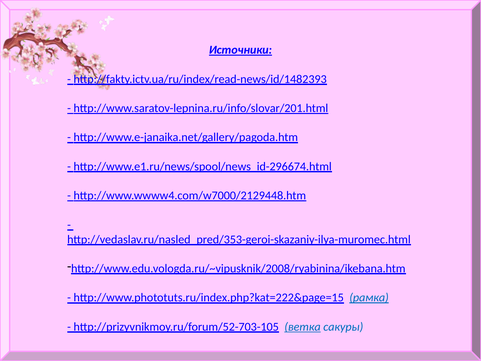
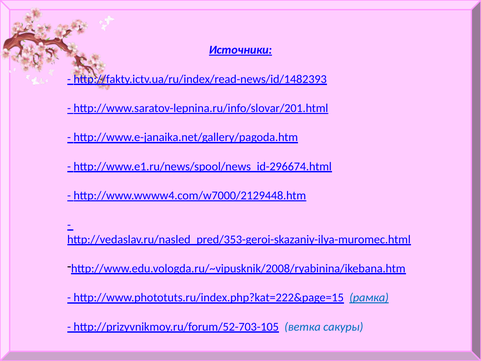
ветка underline: present -> none (302, 327)
